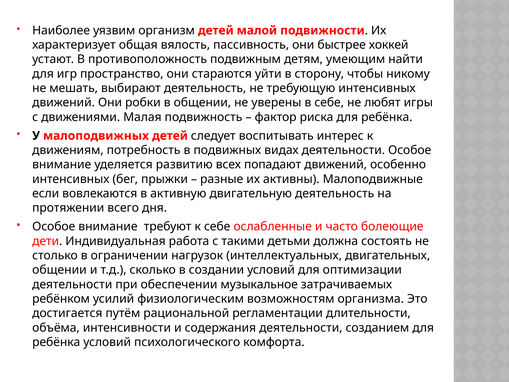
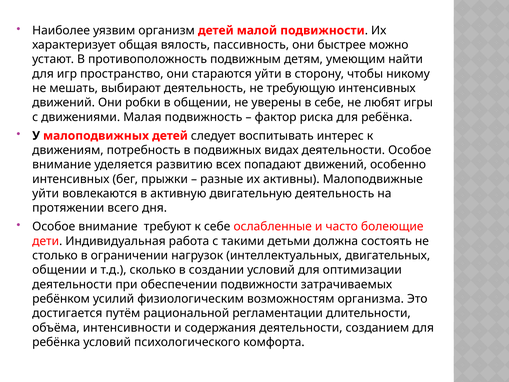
хоккей: хоккей -> можно (389, 45)
если: если -> уйти (46, 193)
обеспечении музыкальное: музыкальное -> подвижности (259, 284)
